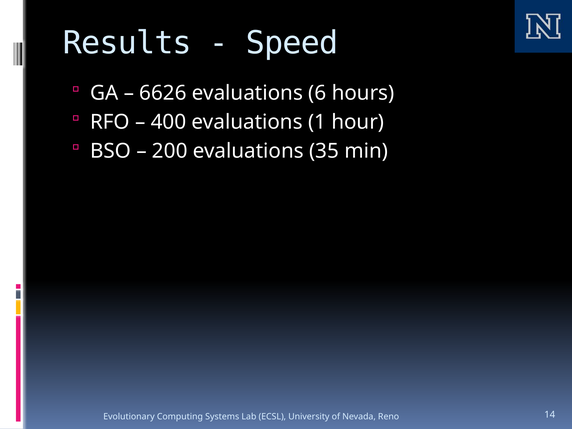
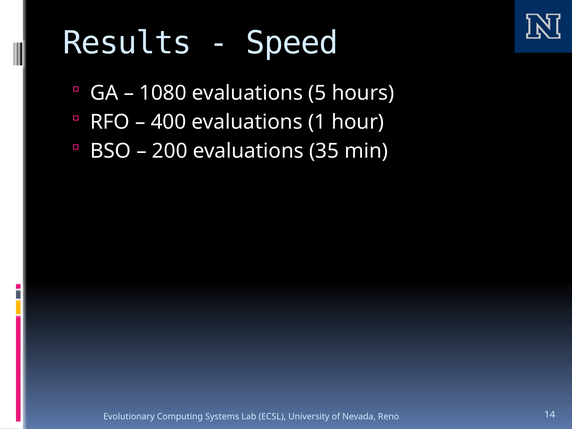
6626: 6626 -> 1080 (163, 93)
6: 6 -> 5 (317, 93)
